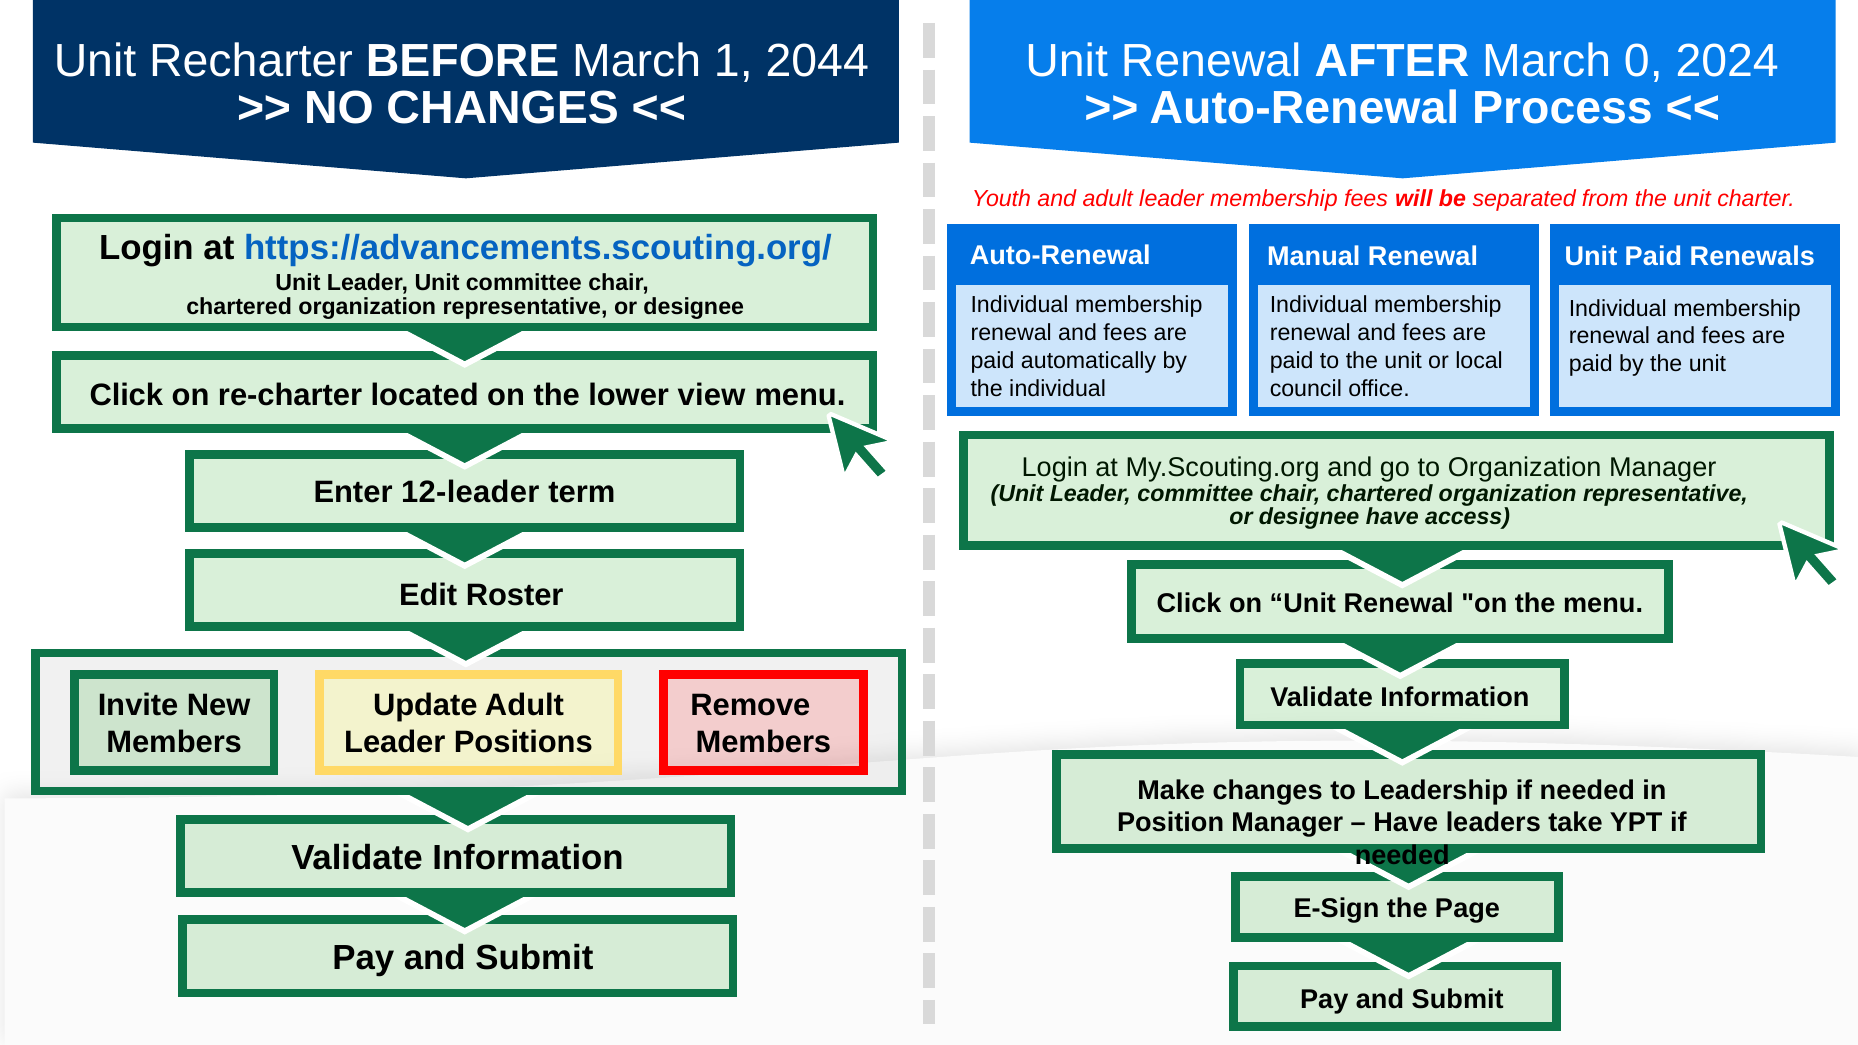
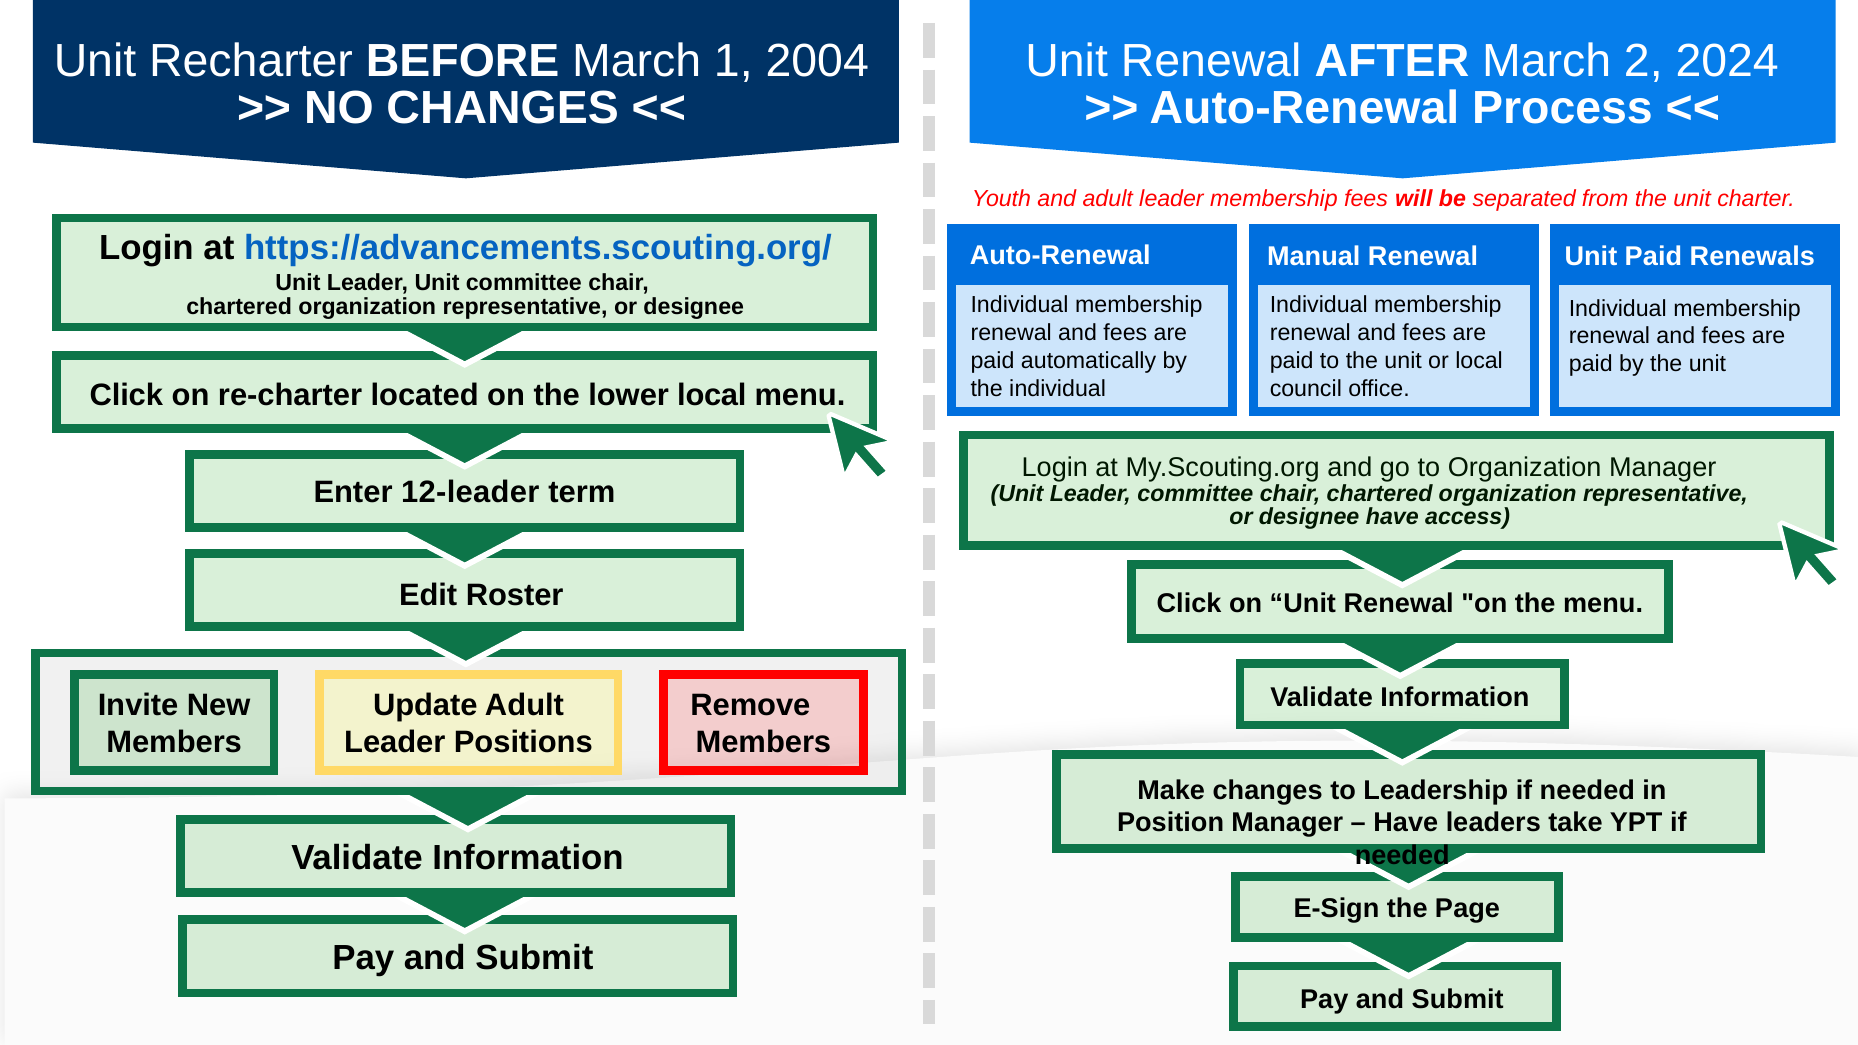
2044: 2044 -> 2004 (817, 61)
0: 0 -> 2 (1643, 61)
lower view: view -> local (712, 395)
